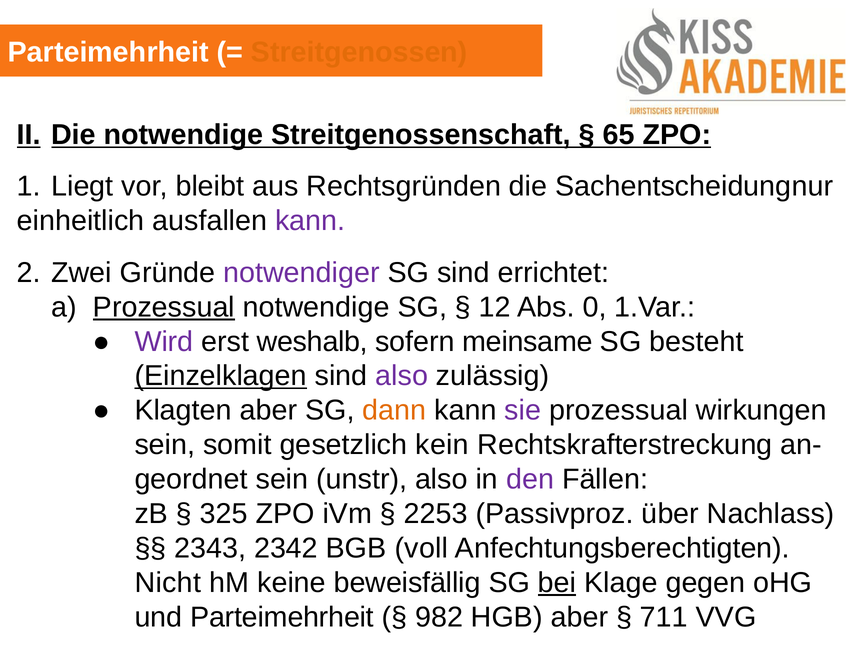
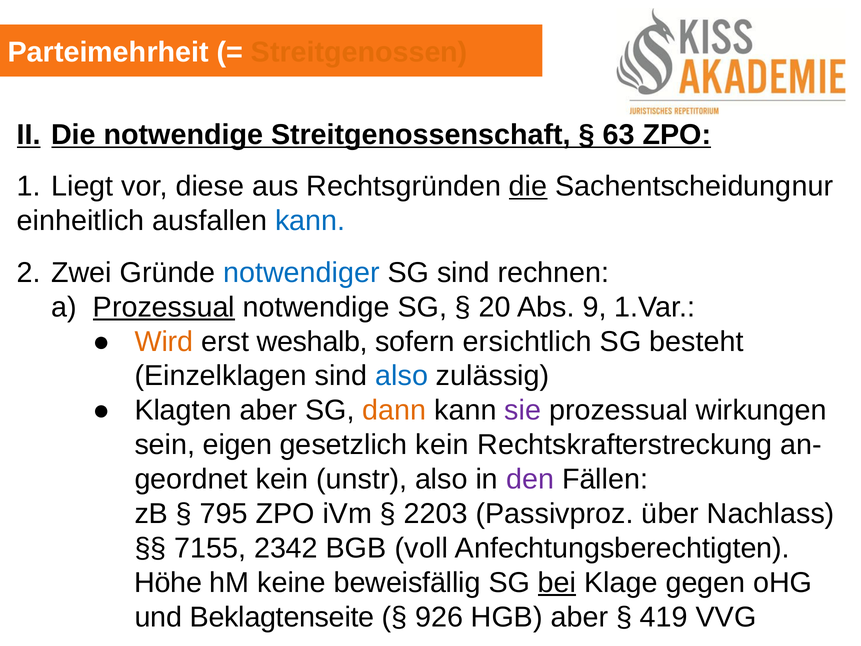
65: 65 -> 63 (619, 135)
bleibt: bleibt -> diese (210, 186)
die underline: none -> present (528, 186)
kann colour: purple -> blue (310, 221)
notwendiger colour: purple -> blue (302, 273)
errichtet: errichtet -> rechnen (553, 273)
12: 12 -> 20 (495, 307)
0: 0 -> 9 (595, 307)
Wird colour: purple -> orange (164, 341)
meinsame: meinsame -> ersichtlich (527, 341)
Einzelklagen underline: present -> none (221, 376)
also colour: purple -> blue (402, 376)
somit: somit -> eigen (237, 445)
geordnet sein: sein -> kein (282, 479)
325: 325 -> 795 (224, 514)
2253: 2253 -> 2203 (436, 514)
2343: 2343 -> 7155 (210, 548)
Nicht: Nicht -> Höhe (168, 582)
und Parteimehrheit: Parteimehrheit -> Beklagtenseite (282, 617)
982: 982 -> 926 (439, 617)
711: 711 -> 419 (664, 617)
